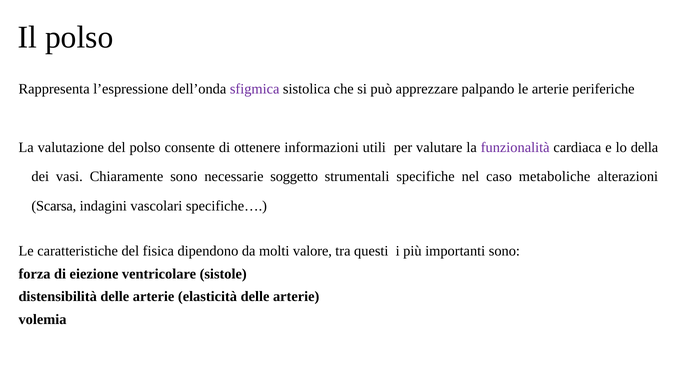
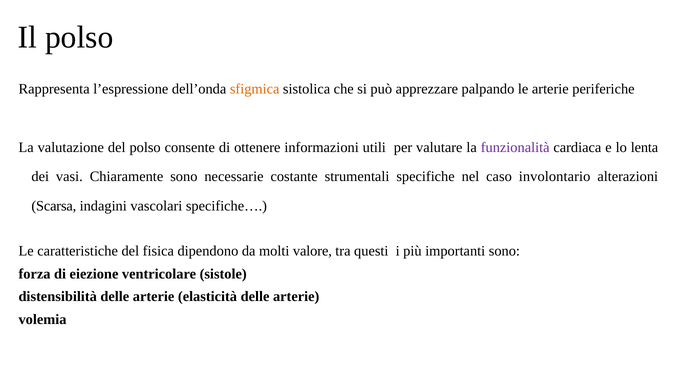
sfigmica colour: purple -> orange (255, 89)
della: della -> lenta (644, 147)
soggetto: soggetto -> costante (294, 177)
metaboliche: metaboliche -> involontario (555, 177)
